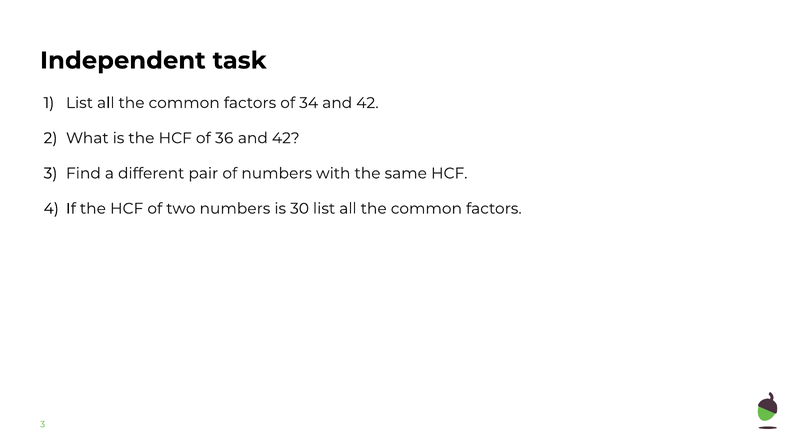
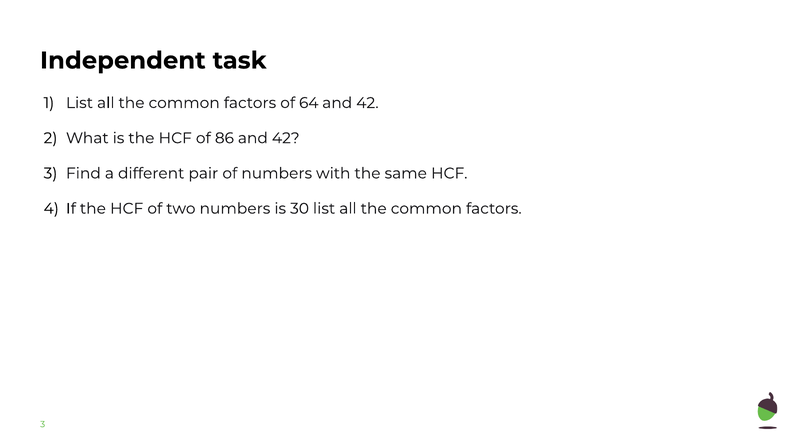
34: 34 -> 64 (309, 103)
36: 36 -> 86 (224, 138)
